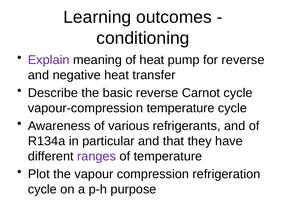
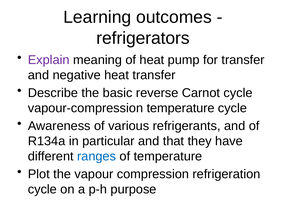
conditioning: conditioning -> refrigerators (143, 38)
for reverse: reverse -> transfer (243, 60)
ranges colour: purple -> blue (97, 157)
